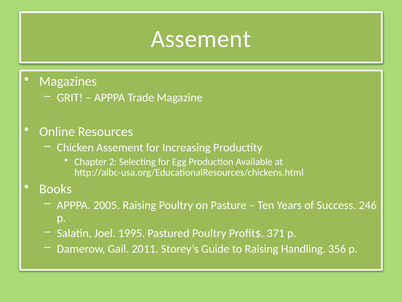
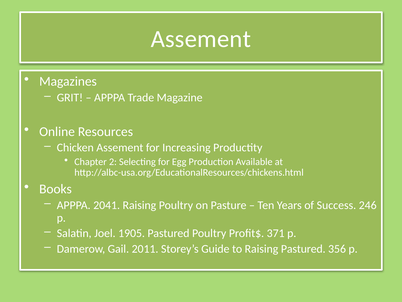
2005: 2005 -> 2041 (107, 205)
1995: 1995 -> 1905 (132, 233)
Raising Handling: Handling -> Pastured (303, 248)
